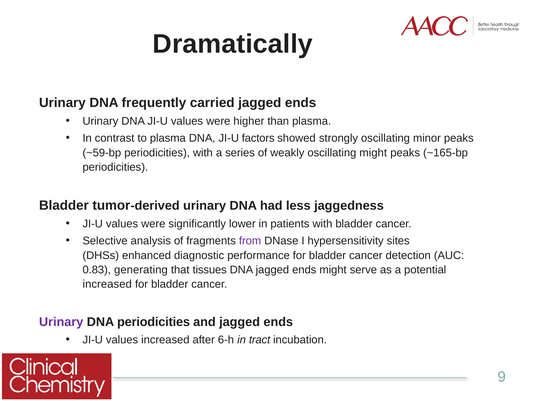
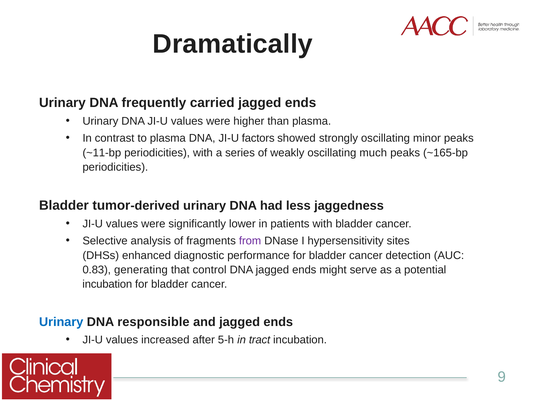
~59-bp: ~59-bp -> ~11-bp (102, 153)
oscillating might: might -> much (373, 153)
tissues: tissues -> control (210, 270)
increased: increased -> incubation (107, 284)
Urinary colour: purple -> blue (61, 322)
DNA periodicities: periodicities -> responsible (153, 322)
6-h: 6-h -> 5-h (226, 340)
